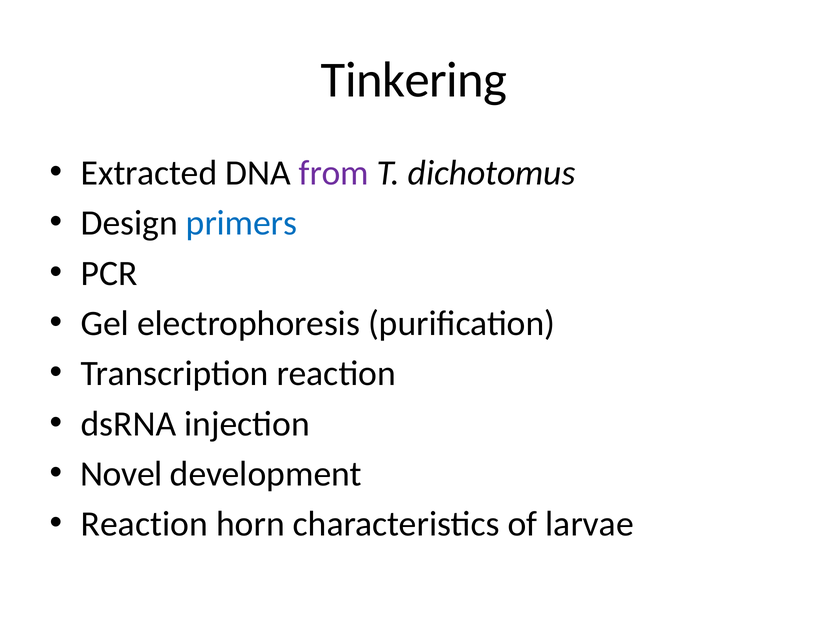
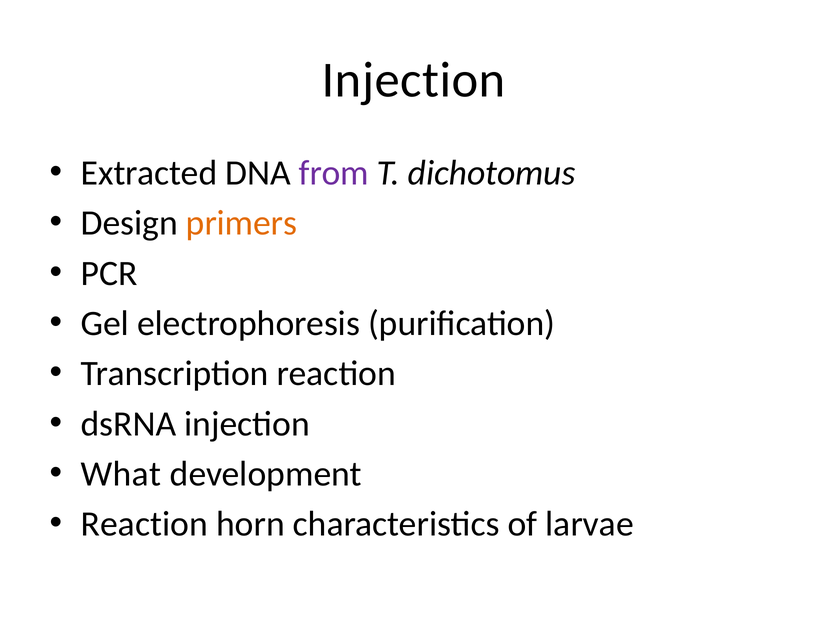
Tinkering: Tinkering -> Injection (414, 80)
primers colour: blue -> orange (242, 223)
Novel: Novel -> What (121, 474)
